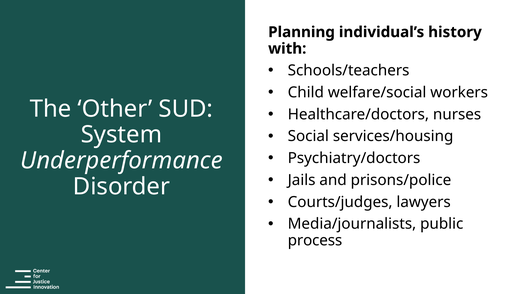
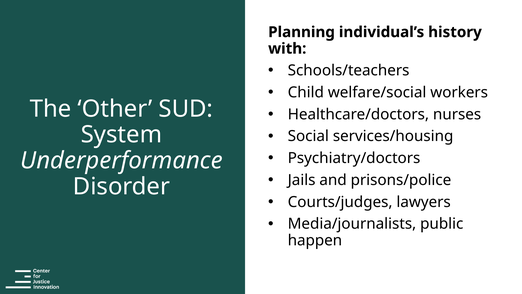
process: process -> happen (315, 240)
